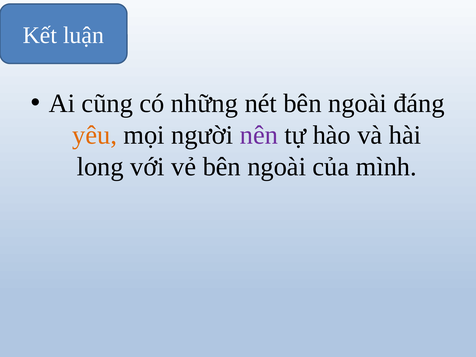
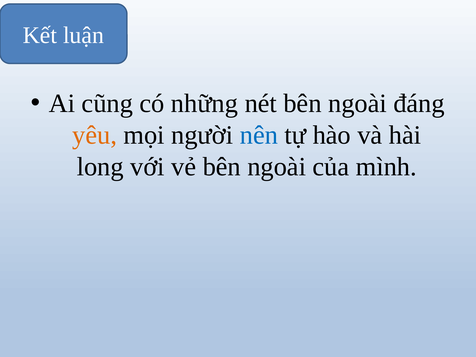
nên colour: purple -> blue (259, 135)
